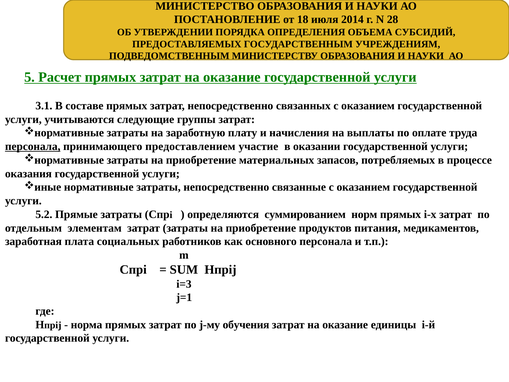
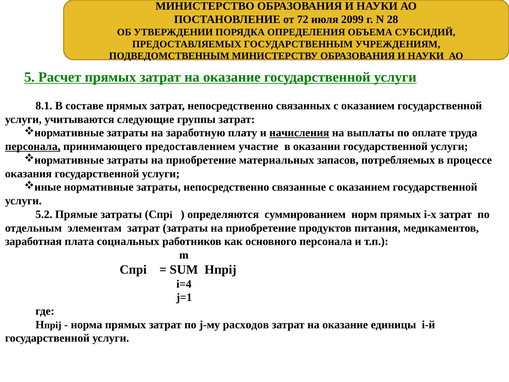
18: 18 -> 72 (303, 20)
2014: 2014 -> 2099 (352, 20)
3.1: 3.1 -> 8.1 (44, 106)
начисления underline: none -> present (299, 133)
i=3: i=3 -> i=4 (184, 284)
обучения: обучения -> расходов (246, 324)
